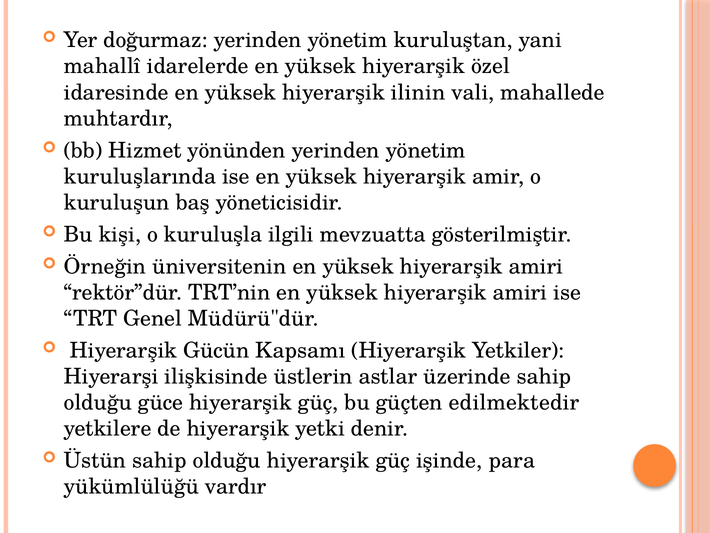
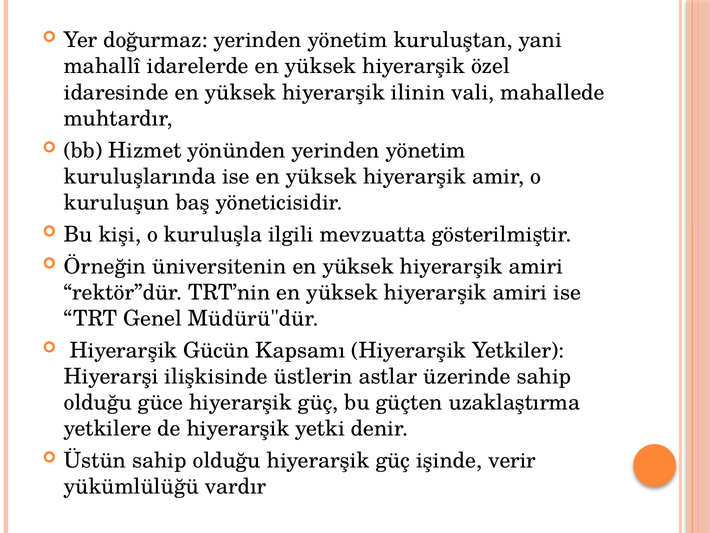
edilmektedir: edilmektedir -> uzaklaştırma (514, 402)
para: para -> verir (512, 460)
